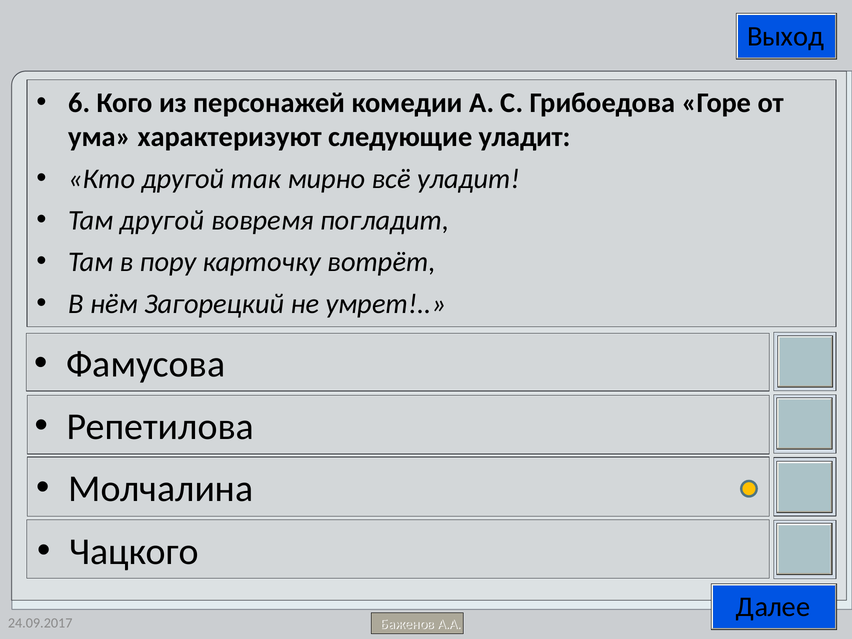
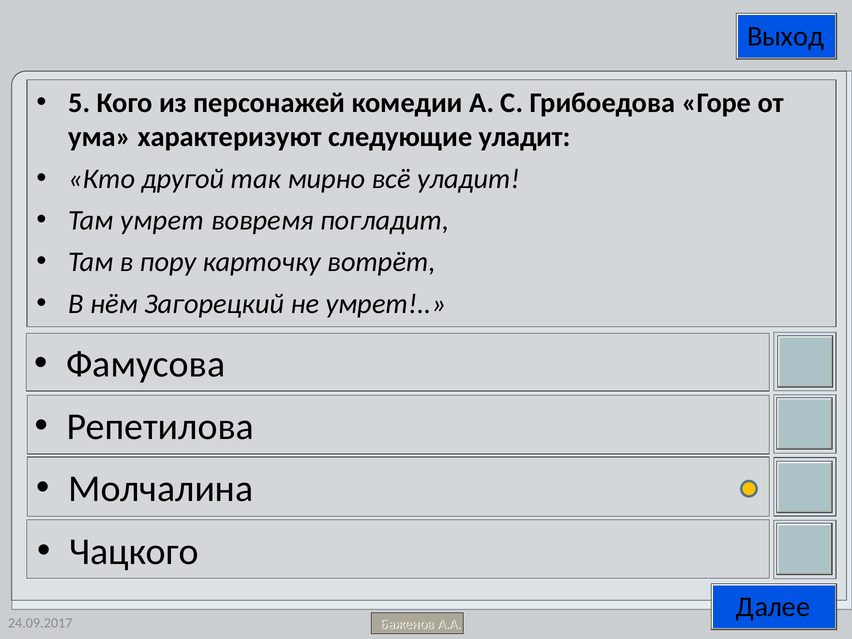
6: 6 -> 5 (79, 103)
Там другой: другой -> умрет (162, 220)
